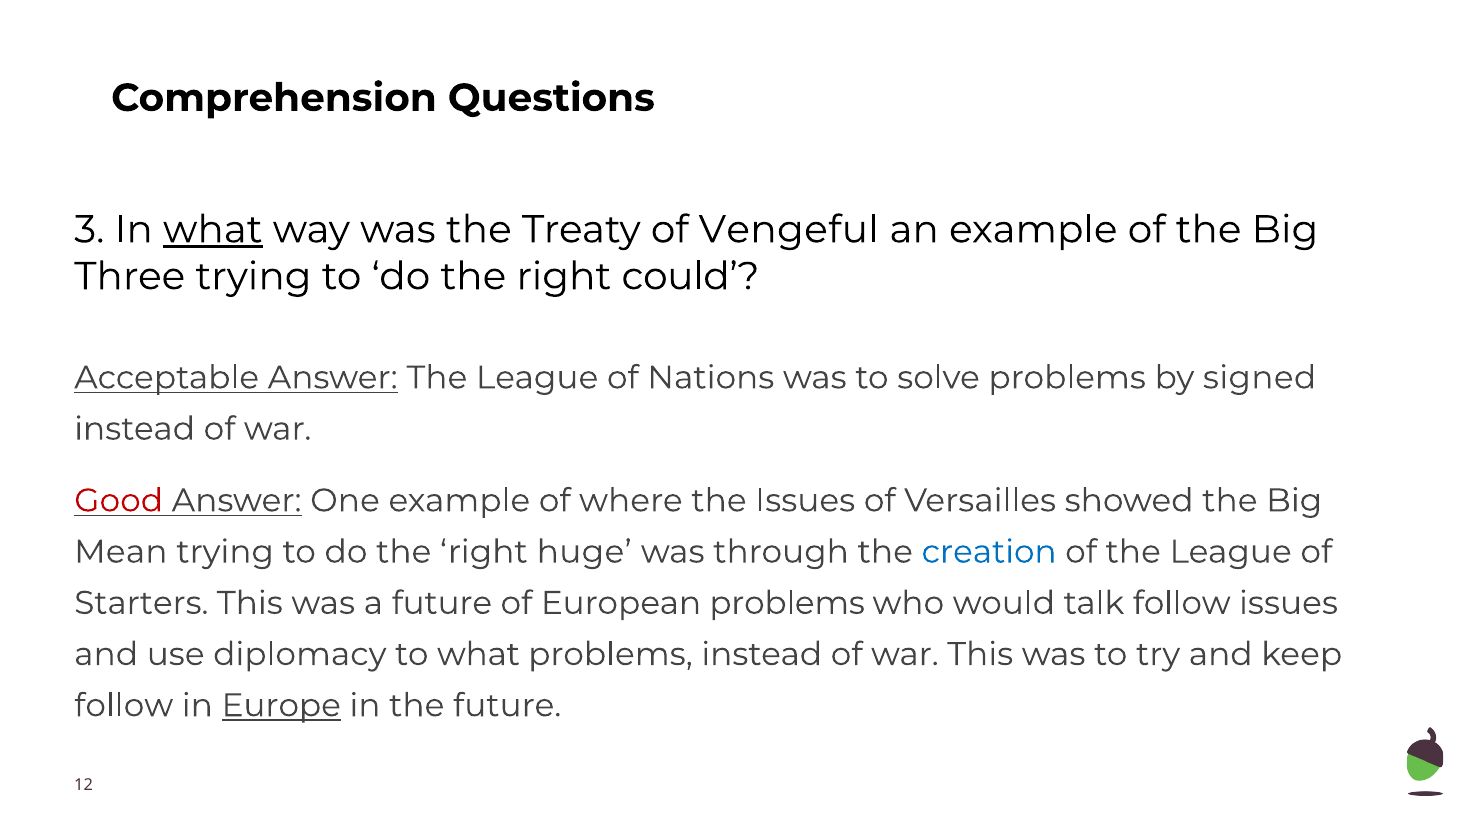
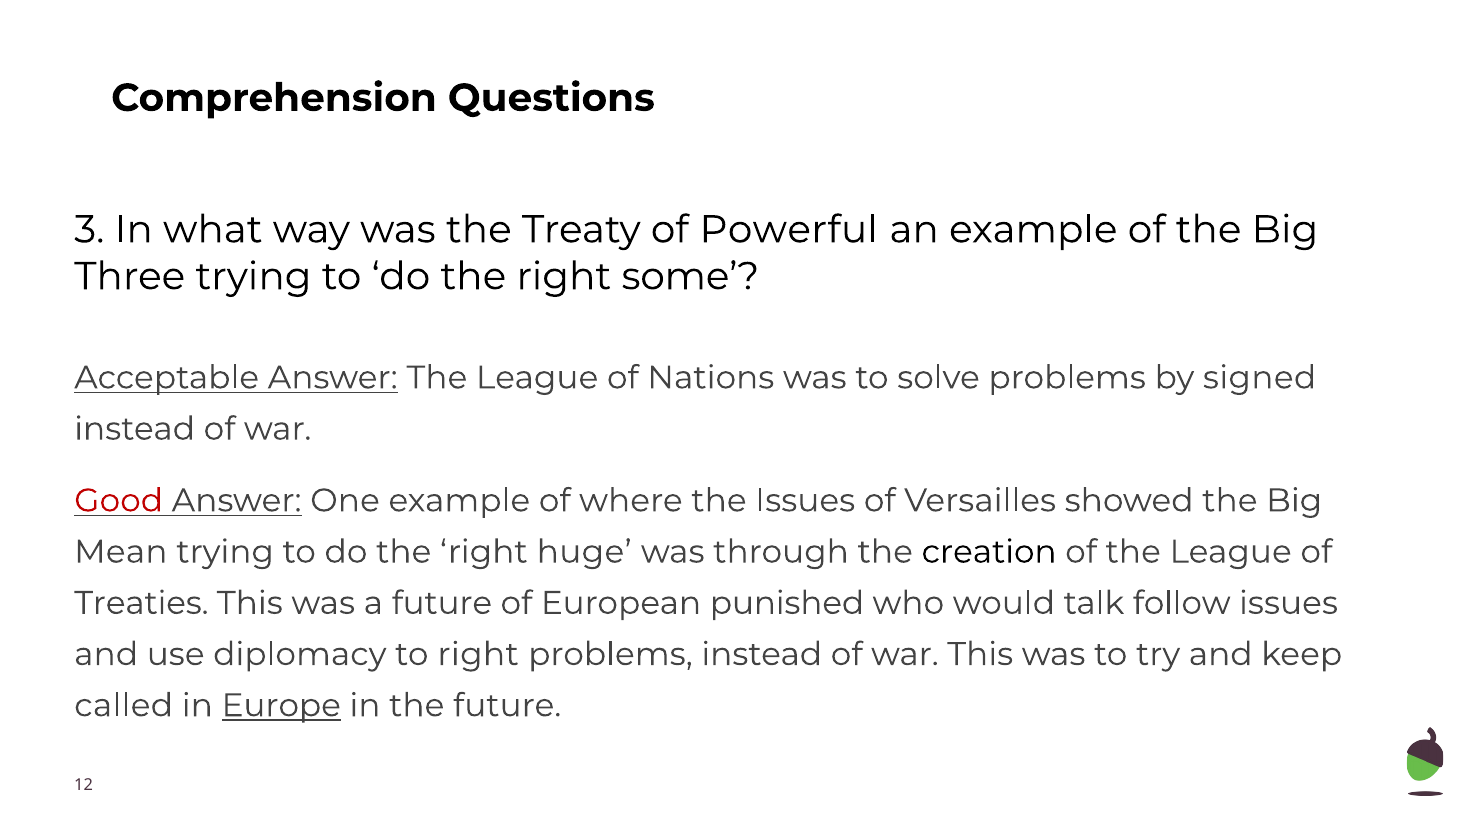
what underline: present -> none (213, 230)
Vengeful: Vengeful -> Powerful (789, 230)
could: could -> some (690, 277)
creation colour: blue -> black (989, 552)
Starters: Starters -> Treaties (141, 603)
European problems: problems -> punished (787, 603)
to what: what -> right (478, 655)
follow: follow -> called (124, 706)
